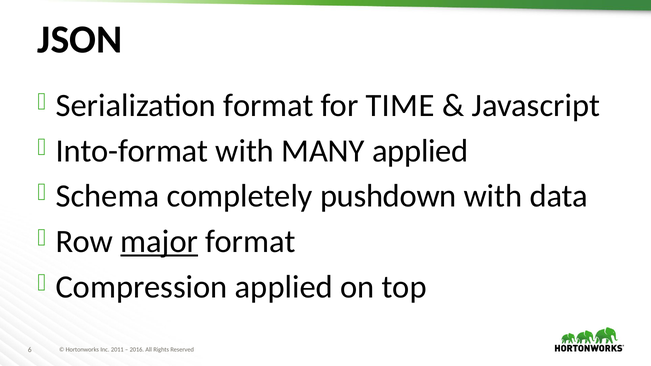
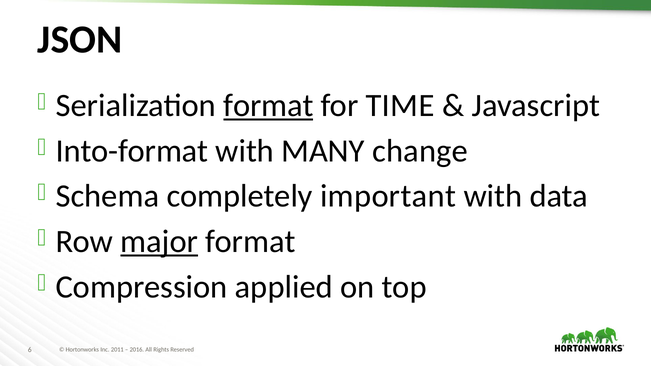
format underline: none -> present (268, 106)
MANY applied: applied -> change (420, 151)
pushdown: pushdown -> important (388, 196)
